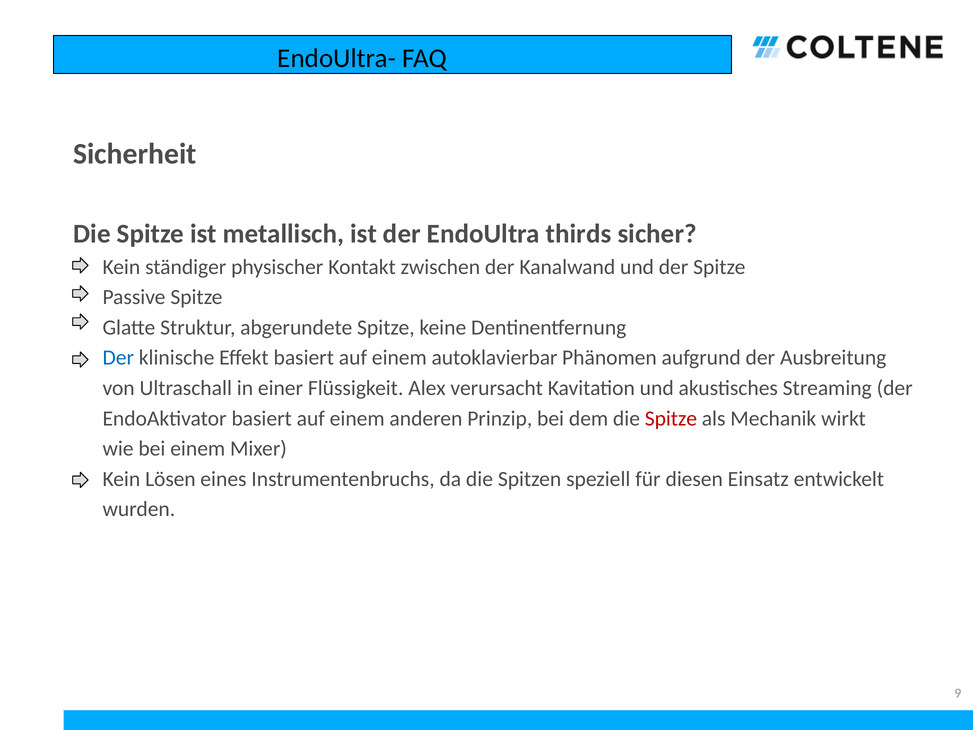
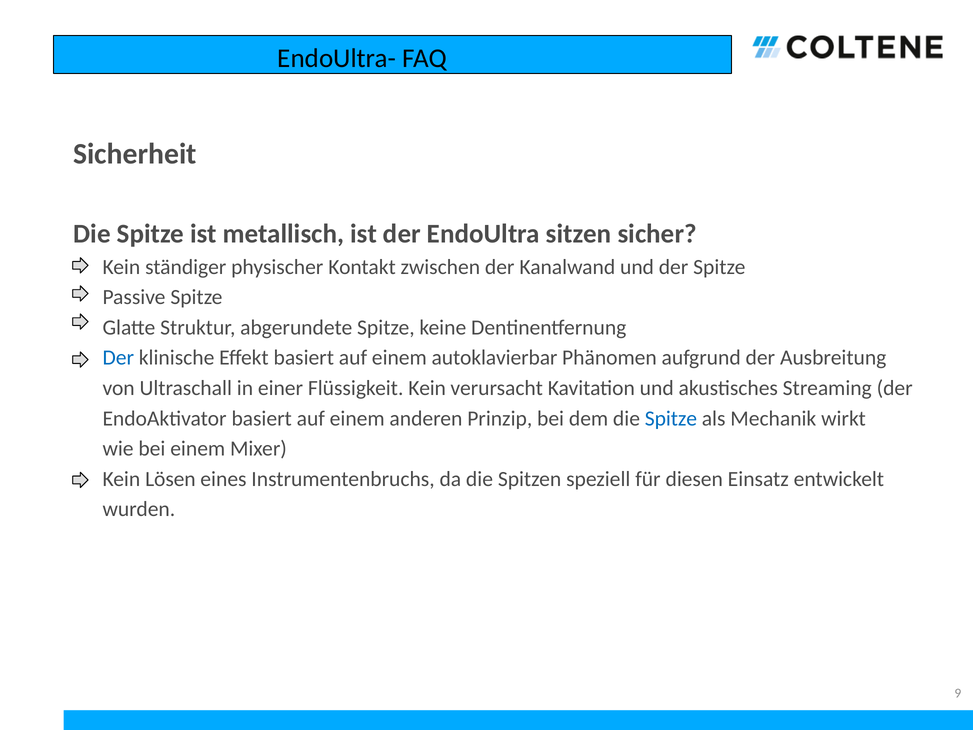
thirds: thirds -> sitzen (579, 234)
Flüssigkeit Alex: Alex -> Kein (427, 388)
Spitze colour: red -> blue (671, 418)
